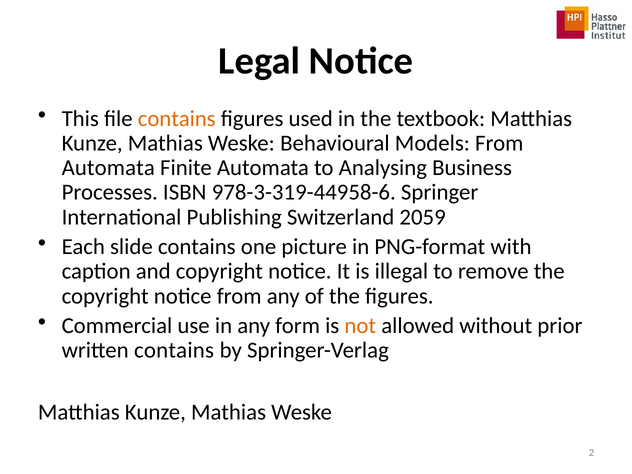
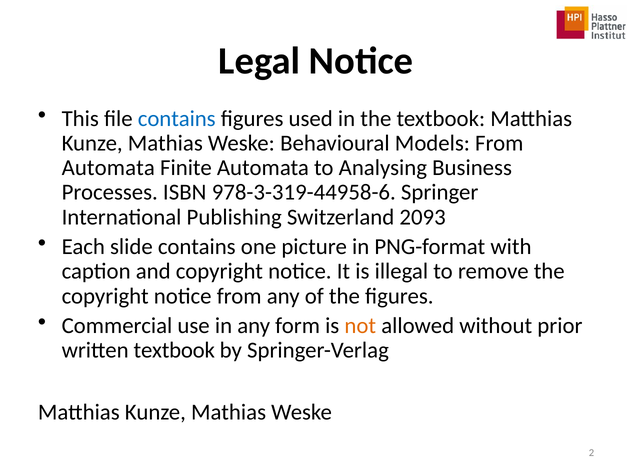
contains colour: orange -> blue (177, 119)
2059: 2059 -> 2093 (423, 217)
written contains: contains -> textbook (174, 350)
